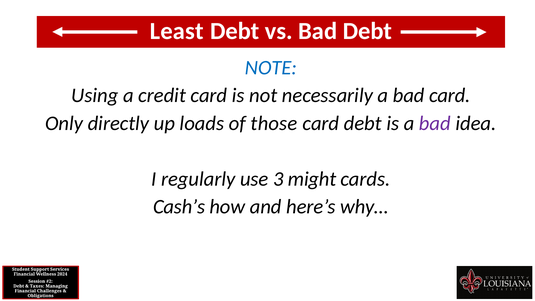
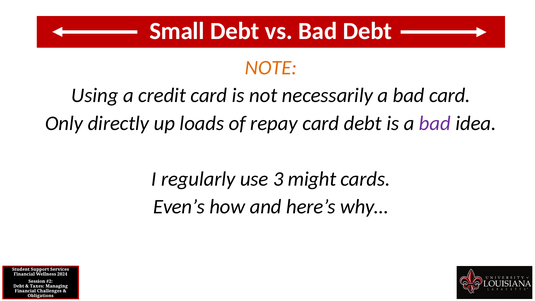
Least: Least -> Small (177, 31)
NOTE colour: blue -> orange (271, 68)
those: those -> repay (274, 123)
Cash’s: Cash’s -> Even’s (179, 207)
